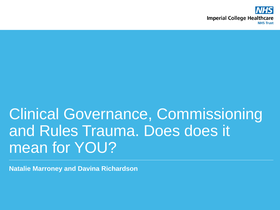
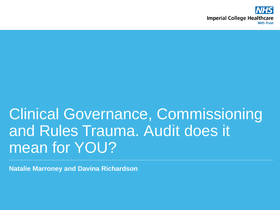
Trauma Does: Does -> Audit (162, 131)
